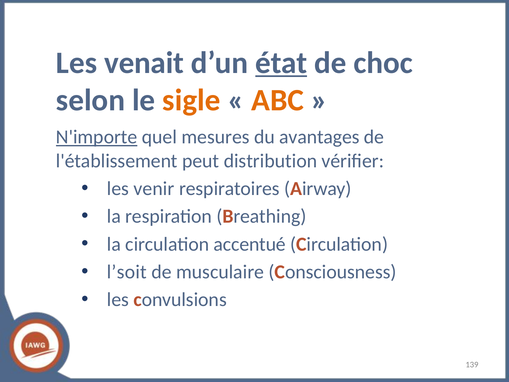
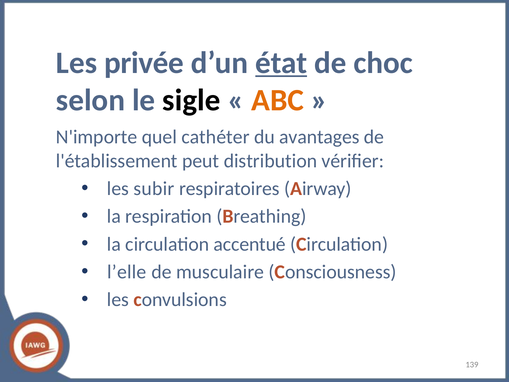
venait: venait -> privée (144, 63)
sigle colour: orange -> black (191, 100)
N'importe underline: present -> none (97, 137)
mesures: mesures -> cathéter (215, 137)
venir: venir -> subir (154, 189)
l’soit: l’soit -> l’elle (127, 272)
